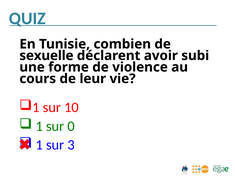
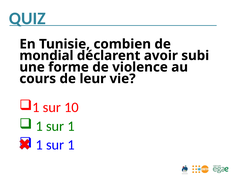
sexuelle: sexuelle -> mondial (46, 56)
0: 0 -> 1 (71, 126)
3: 3 -> 1 (71, 145)
